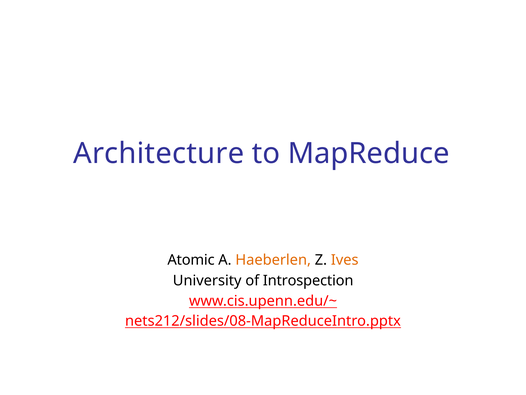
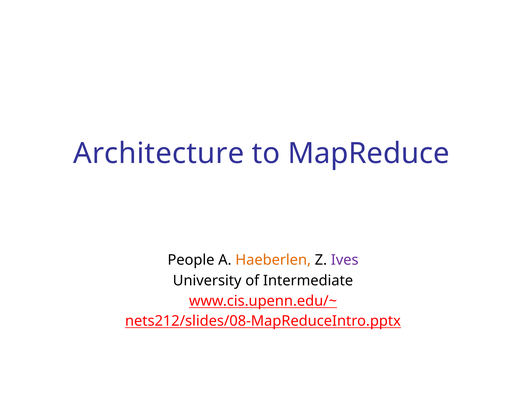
Atomic: Atomic -> People (191, 260)
Ives colour: orange -> purple (345, 260)
Introspection: Introspection -> Intermediate (308, 280)
